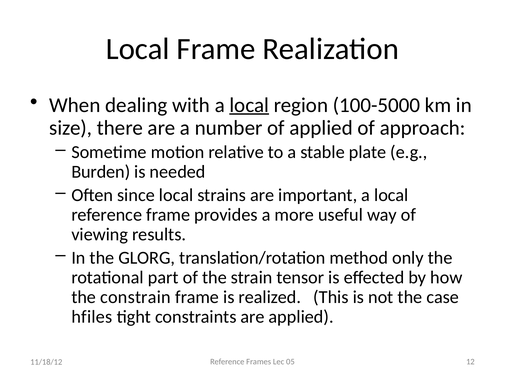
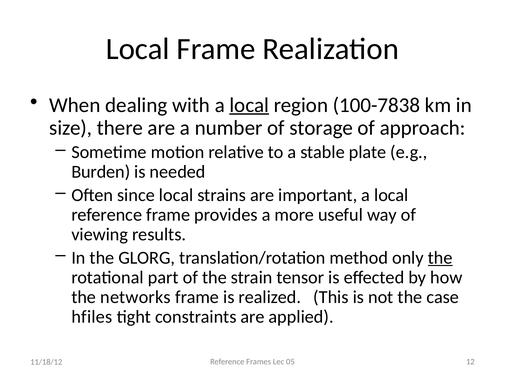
100-5000: 100-5000 -> 100-7838 (376, 105)
of applied: applied -> storage (321, 128)
the underline: none -> present (440, 258)
constrain: constrain -> networks (135, 297)
